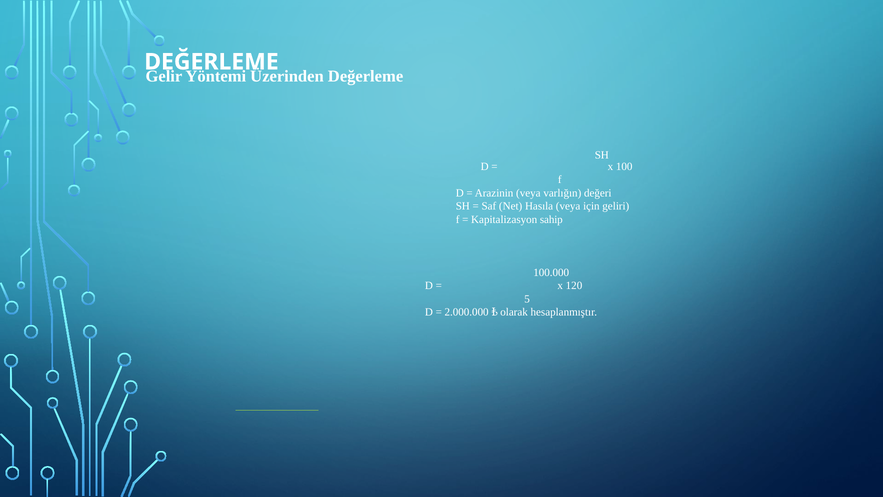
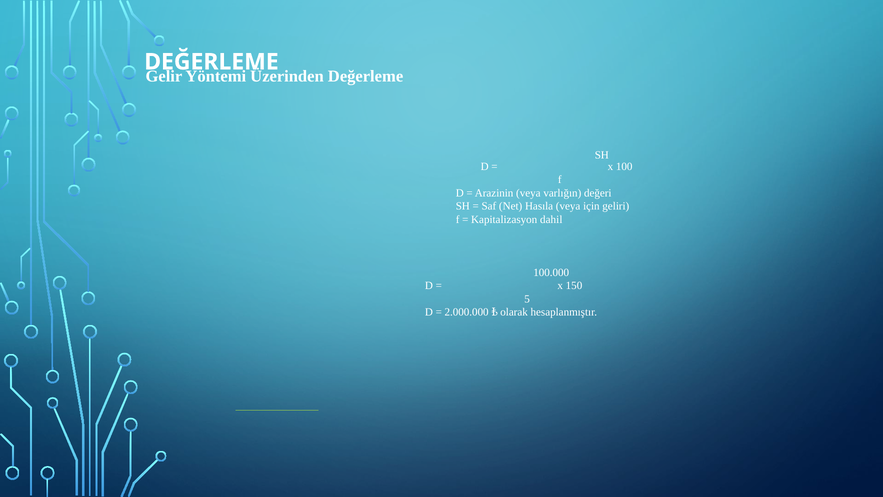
sahip: sahip -> dahil (551, 219)
120: 120 -> 150 (574, 286)
